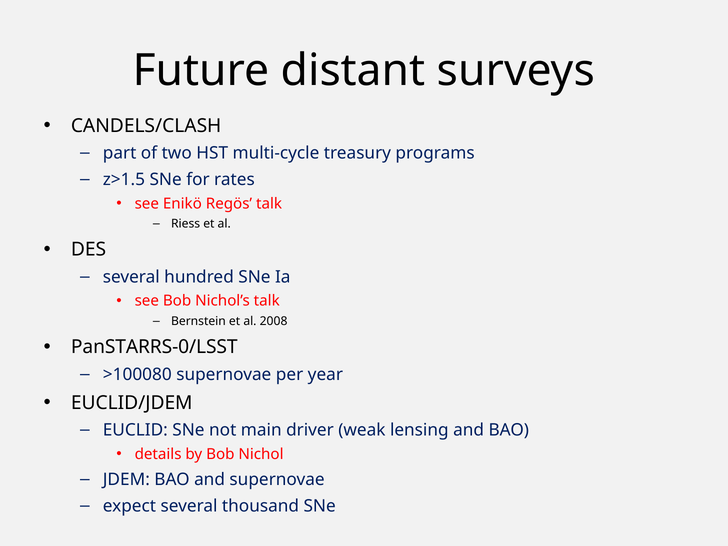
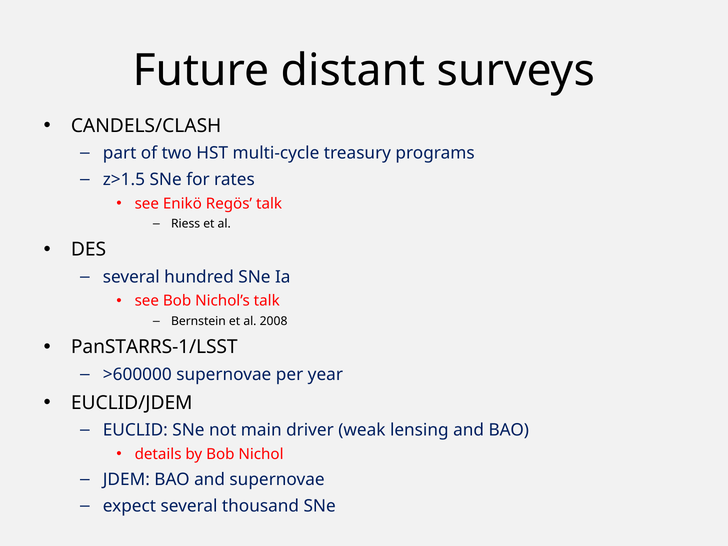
PanSTARRS-0/LSST: PanSTARRS-0/LSST -> PanSTARRS-1/LSST (154, 347)
>100080: >100080 -> >600000 (137, 374)
